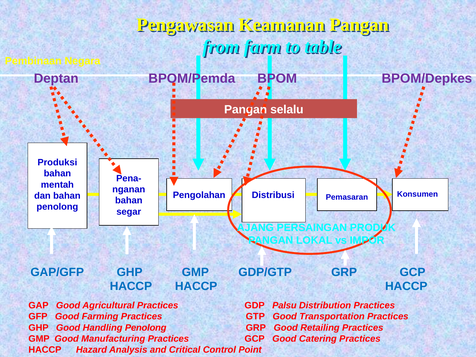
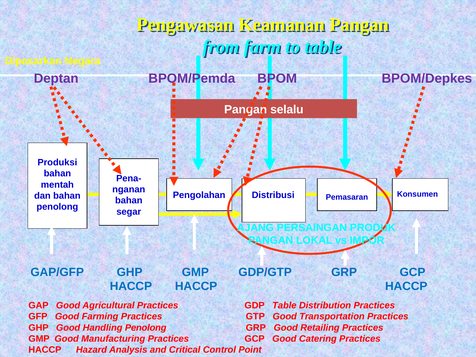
Pembinaan: Pembinaan -> Dipasarkan (33, 61)
GDP Palsu: Palsu -> Table (284, 305)
